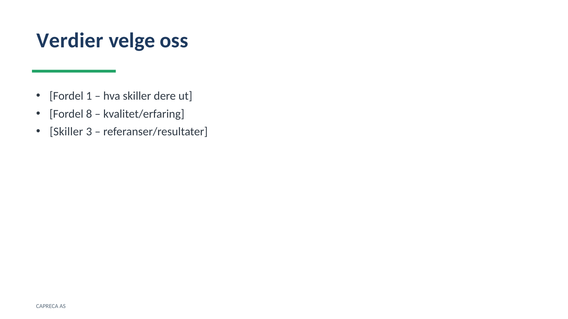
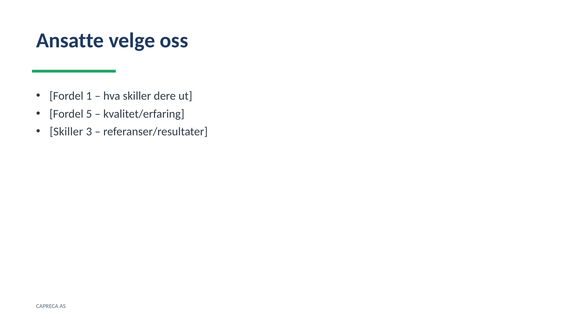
Verdier: Verdier -> Ansatte (70, 41)
8: 8 -> 5 (89, 114)
